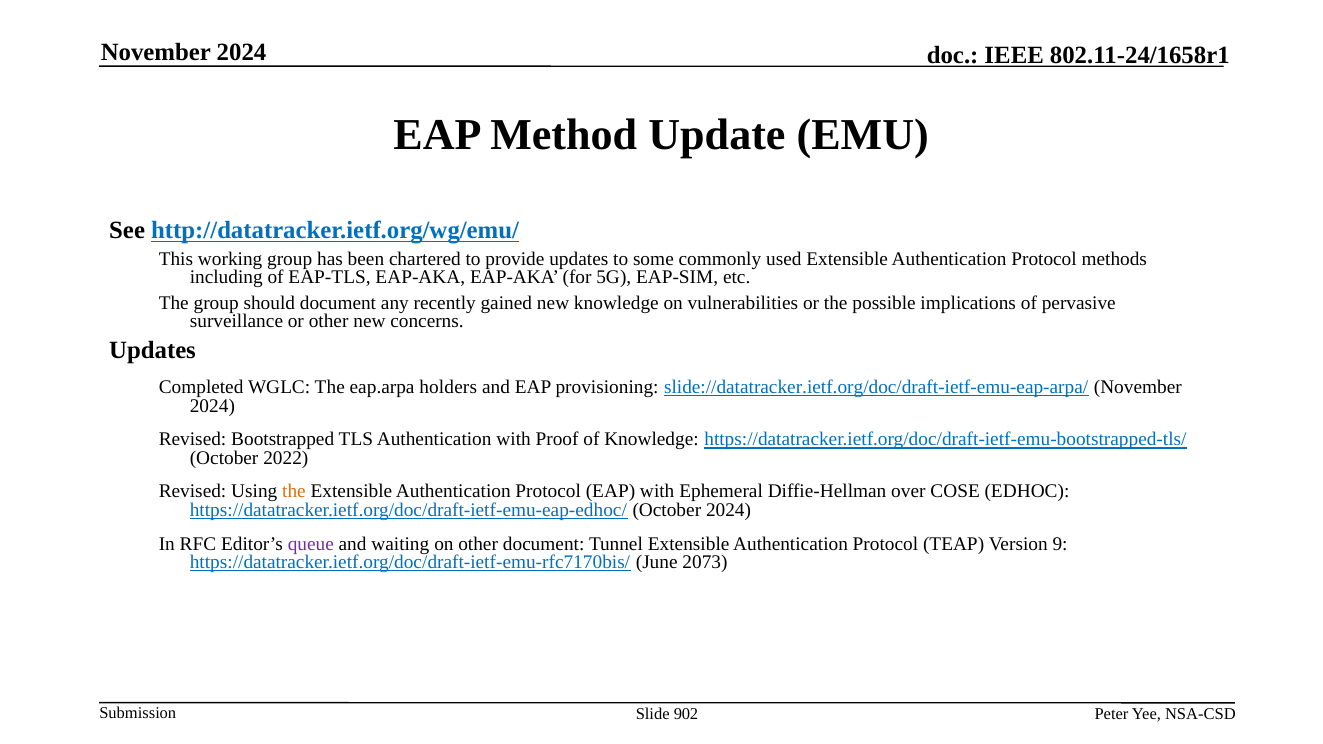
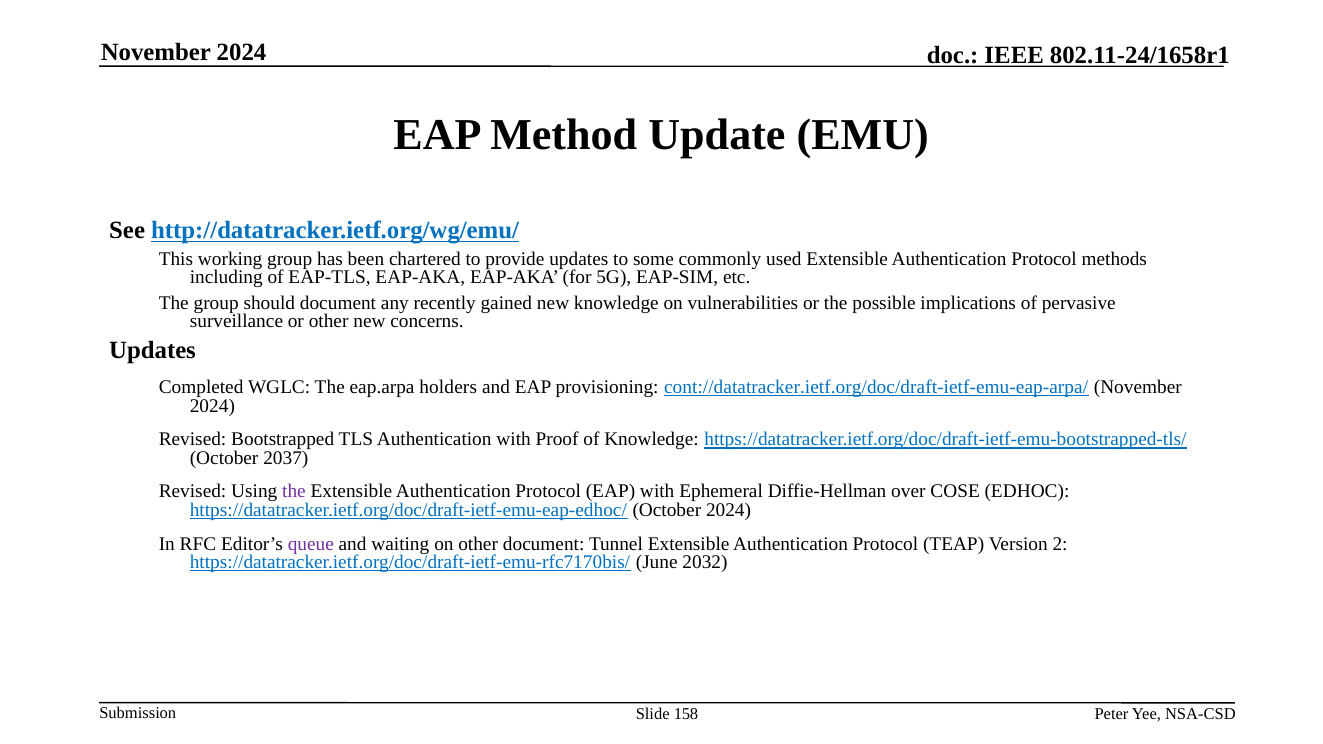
slide://datatracker.ietf.org/doc/draft-ietf-emu-eap-arpa/: slide://datatracker.ietf.org/doc/draft-ietf-emu-eap-arpa/ -> cont://datatracker.ietf.org/doc/draft-ietf-emu-eap-arpa/ (876, 387)
2022: 2022 -> 2037 (286, 458)
the colour: orange -> purple (294, 492)
9: 9 -> 2 (1060, 544)
2073: 2073 -> 2032 (705, 562)
902: 902 -> 158 (686, 714)
